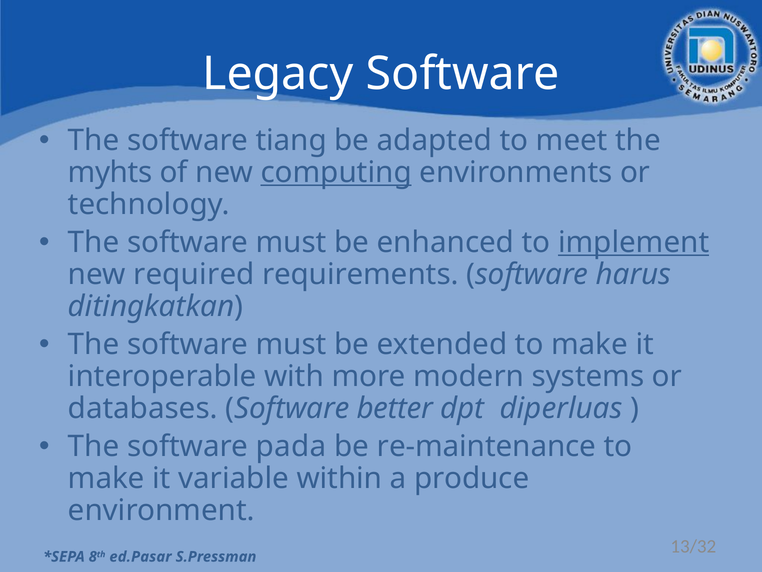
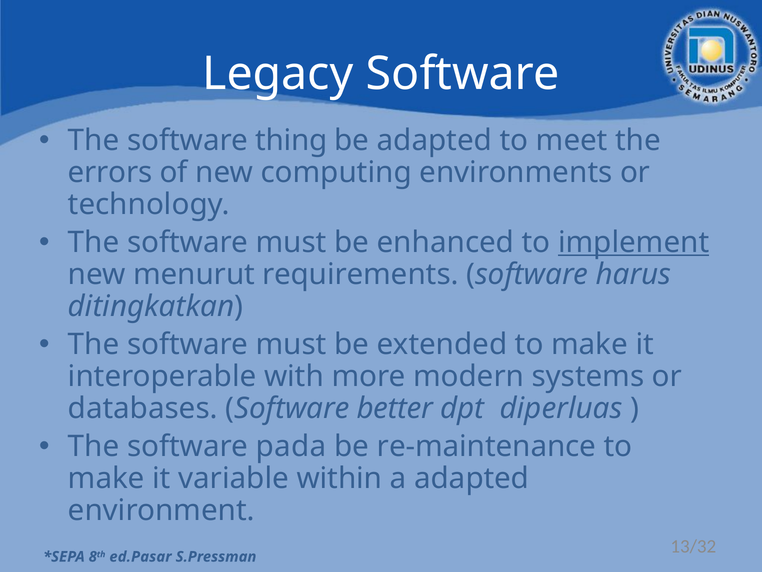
tiang: tiang -> thing (291, 140)
myhts: myhts -> errors (110, 172)
computing underline: present -> none (336, 172)
required: required -> menurut (194, 274)
a produce: produce -> adapted (472, 478)
